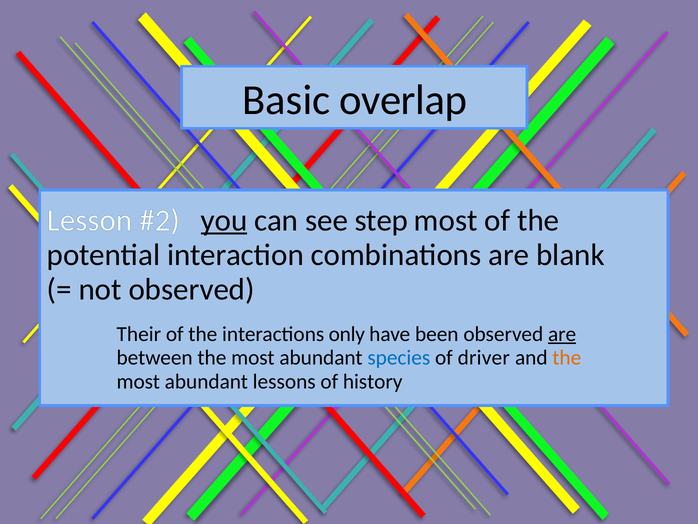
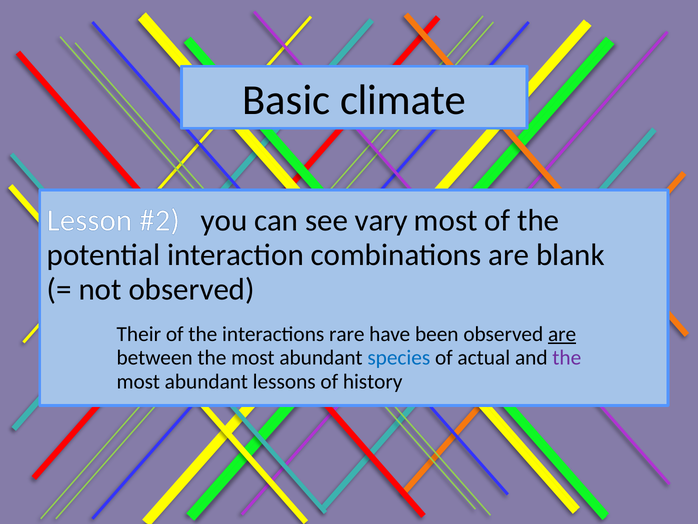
overlap: overlap -> climate (403, 100)
you underline: present -> none (224, 220)
step: step -> vary (381, 220)
only: only -> rare (347, 334)
driver: driver -> actual (484, 357)
the colour: orange -> purple (567, 357)
